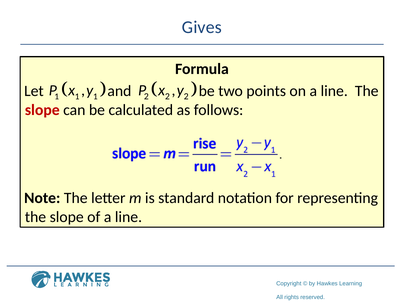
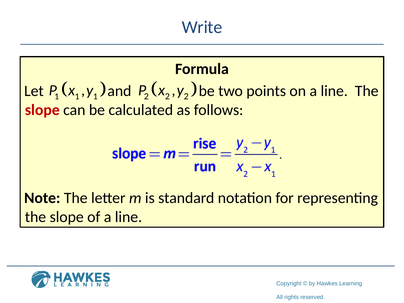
Gives: Gives -> Write (202, 27)
